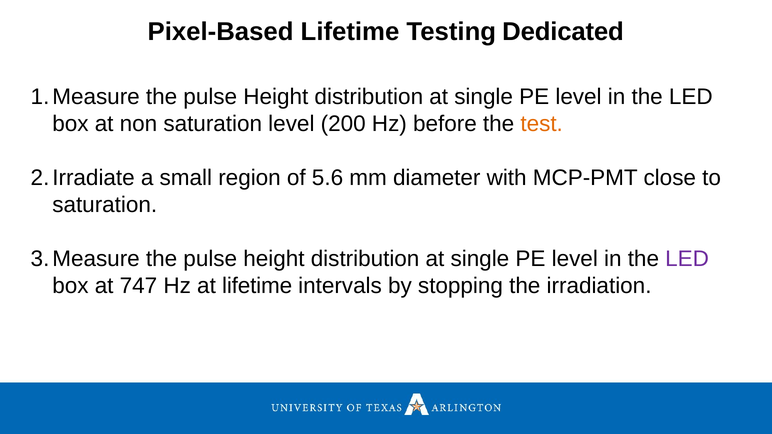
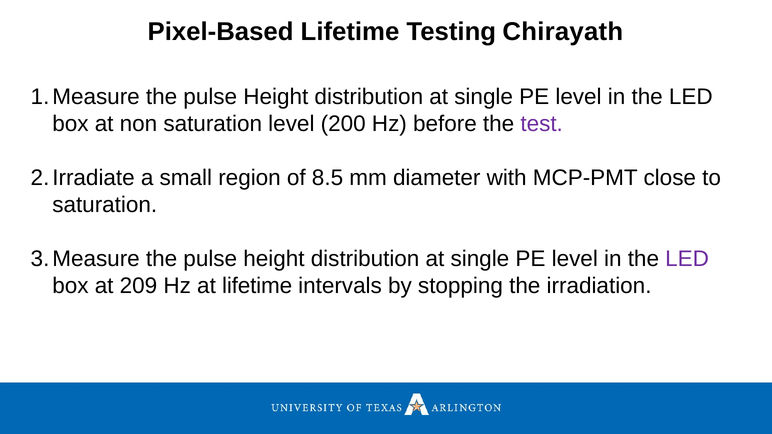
Dedicated: Dedicated -> Chirayath (563, 32)
test colour: orange -> purple (542, 124)
5.6: 5.6 -> 8.5 (328, 178)
747: 747 -> 209 (138, 286)
